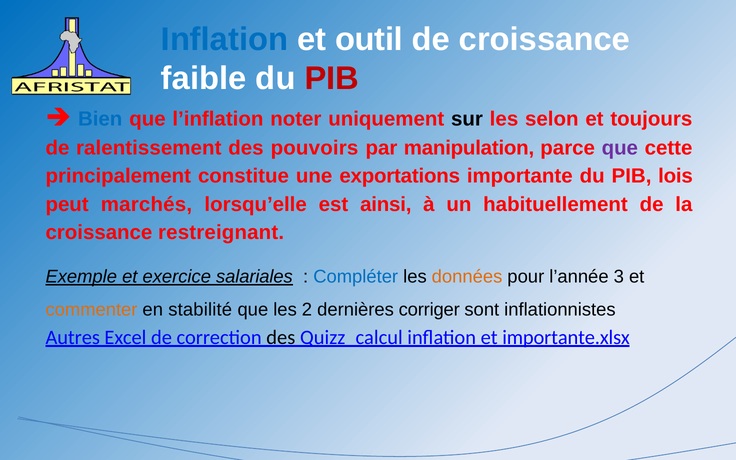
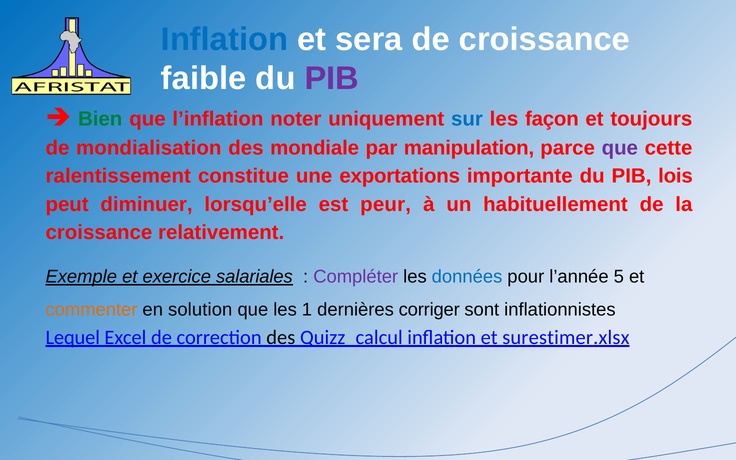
outil: outil -> sera (369, 39)
PIB colour: red -> purple (332, 79)
Bien colour: blue -> green (100, 119)
sur colour: black -> blue (467, 119)
selon: selon -> façon (552, 119)
ralentissement: ralentissement -> mondialisation (149, 148)
pouvoirs: pouvoirs -> mondiale (315, 148)
principalement: principalement -> ralentissement (118, 176)
marchés: marchés -> diminuer (147, 204)
ainsi: ainsi -> peur (386, 204)
restreignant: restreignant -> relativement (221, 233)
Compléter colour: blue -> purple (356, 277)
données colour: orange -> blue (467, 277)
3: 3 -> 5 (619, 277)
stabilité: stabilité -> solution (200, 310)
2: 2 -> 1 (307, 310)
Autres: Autres -> Lequel (73, 337)
importante.xlsx: importante.xlsx -> surestimer.xlsx (566, 337)
